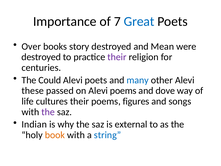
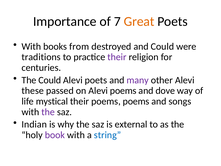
Great colour: blue -> orange (139, 21)
Over: Over -> With (31, 46)
story: story -> from (79, 46)
and Mean: Mean -> Could (162, 46)
destroyed: destroyed -> traditions (41, 57)
many colour: blue -> purple (138, 80)
cultures: cultures -> mystical (52, 101)
poems figures: figures -> poems (136, 101)
book colour: orange -> purple (55, 135)
